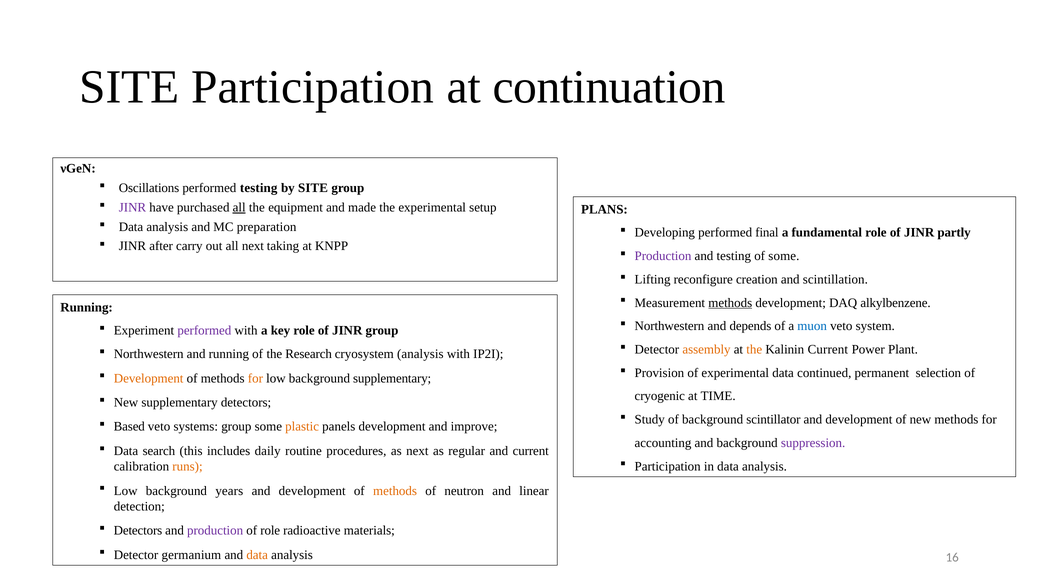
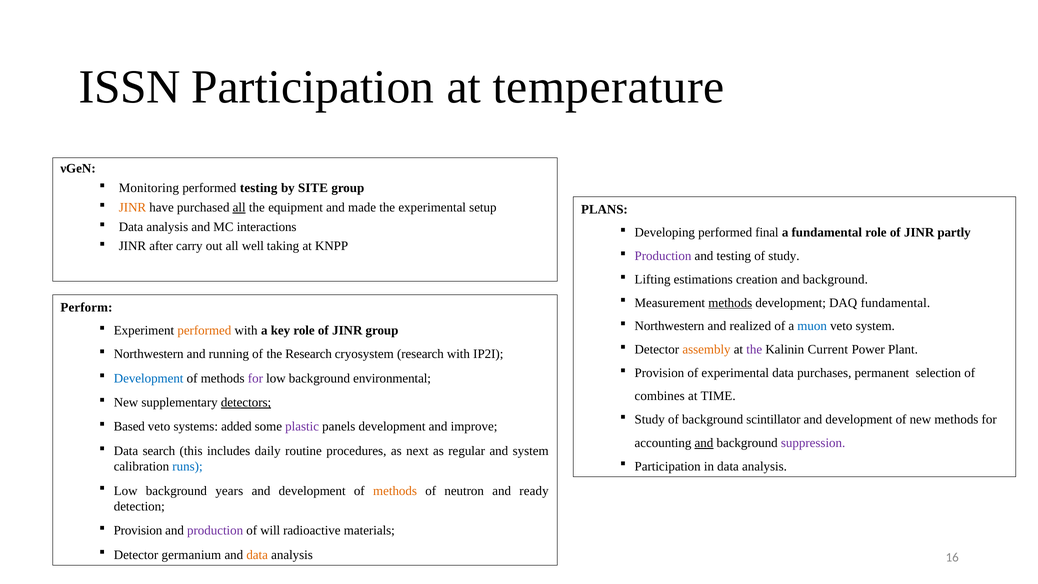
SITE: SITE -> ISSN (130, 87)
continuation: continuation -> temperature (609, 87)
Oscillations: Oscillations -> Monitoring (149, 188)
JINR colour: purple -> orange (132, 207)
preparation: preparation -> interactions (267, 227)
all next: next -> well (253, 246)
of some: some -> study (784, 256)
reconfigure: reconfigure -> estimations (703, 279)
creation and scintillation: scintillation -> background (835, 279)
DAQ alkylbenzene: alkylbenzene -> fundamental (895, 303)
Running: Running -> Perform (86, 307)
depends: depends -> realized (750, 326)
performed colour: purple -> orange (204, 331)
the colour: orange -> purple (754, 349)
cryosystem analysis: analysis -> research (420, 354)
continued: continued -> purchases (824, 373)
Development colour: orange -> blue (149, 378)
for colour: orange -> purple (255, 378)
background supplementary: supplementary -> environmental (392, 378)
cryogenic: cryogenic -> combines (660, 396)
detectors underline: none -> present (246, 402)
systems group: group -> added (236, 427)
plastic colour: orange -> purple (302, 427)
and underline: none -> present (704, 443)
and current: current -> system (531, 451)
runs colour: orange -> blue (187, 466)
linear: linear -> ready (534, 491)
Detectors: Detectors -> Provision (138, 530)
of role: role -> will (270, 530)
